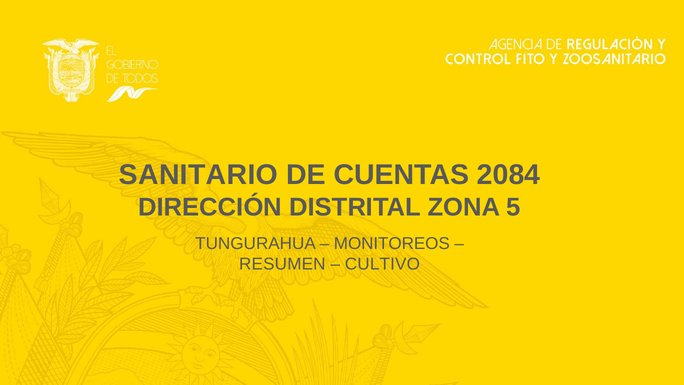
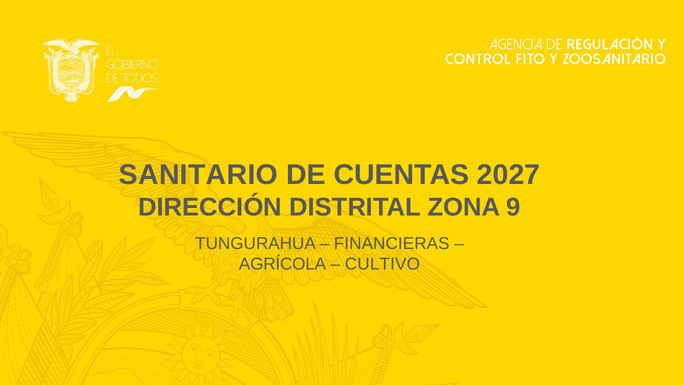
2084: 2084 -> 2027 (509, 175)
5: 5 -> 9 (514, 207)
MONITOREOS: MONITOREOS -> FINANCIERAS (392, 243)
RESUMEN: RESUMEN -> AGRÍCOLA (283, 264)
